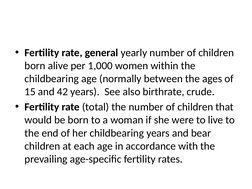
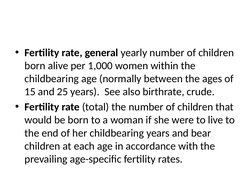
42: 42 -> 25 (62, 92)
